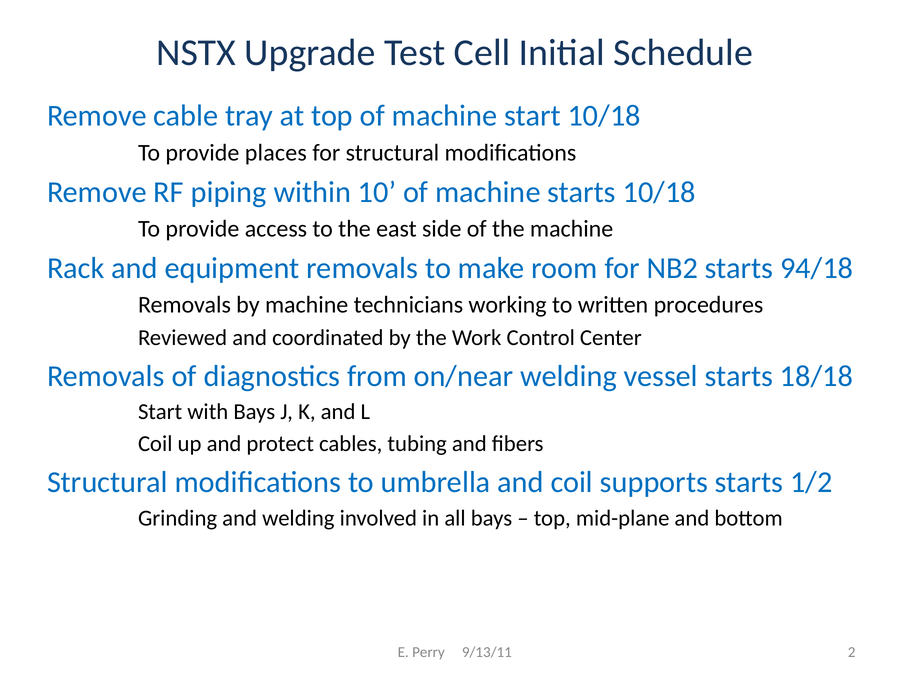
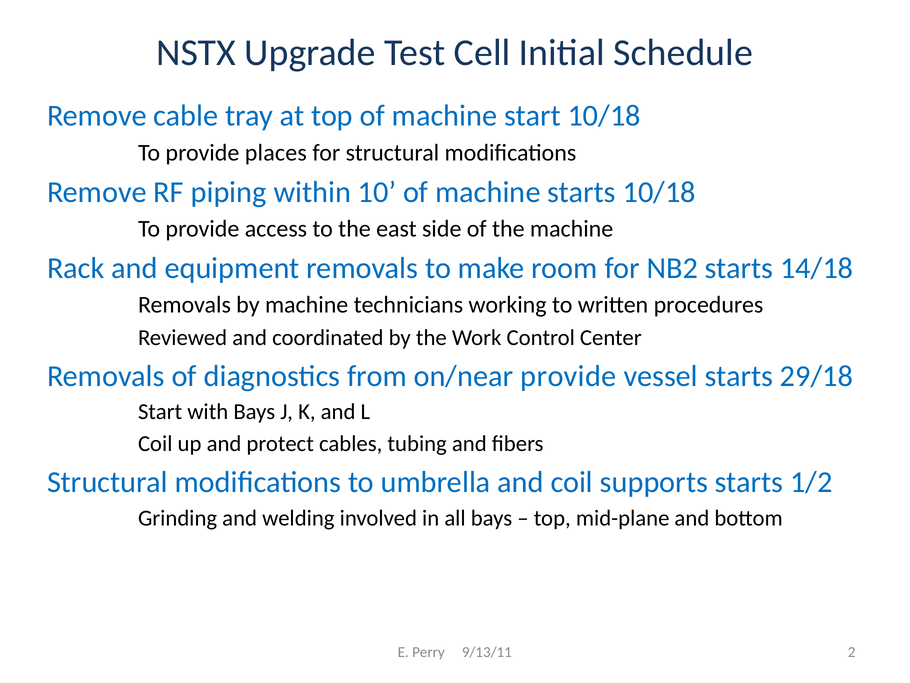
94/18: 94/18 -> 14/18 (817, 268)
on/near welding: welding -> provide (568, 376)
18/18: 18/18 -> 29/18 (817, 376)
